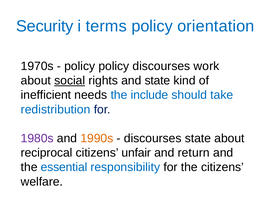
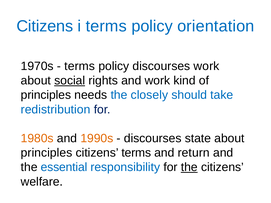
Security: Security -> Citizens (45, 26)
policy: policy -> terms (80, 66)
and state: state -> work (157, 81)
inefficient: inefficient -> principles (46, 95)
include: include -> closely (149, 95)
1980s colour: purple -> orange (37, 139)
reciprocal: reciprocal -> principles (47, 153)
citizens unfair: unfair -> terms (136, 153)
the underline: none -> present (189, 167)
